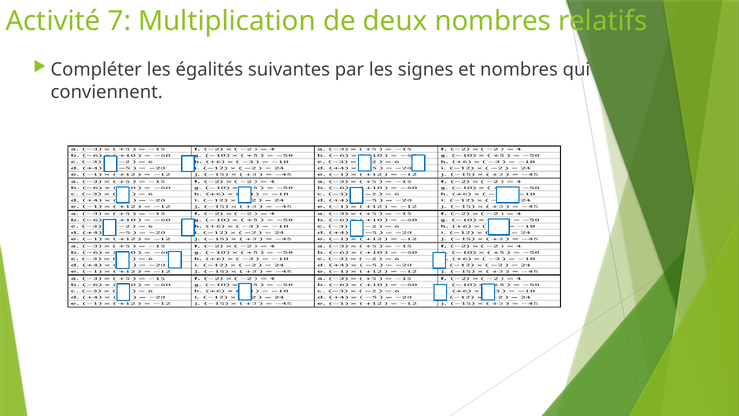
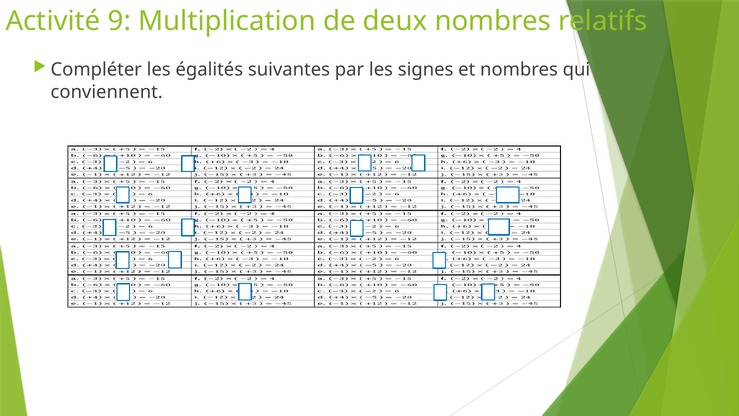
7: 7 -> 9 (119, 21)
